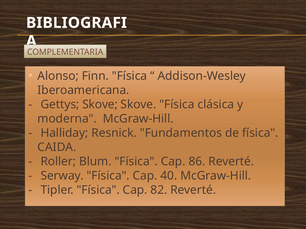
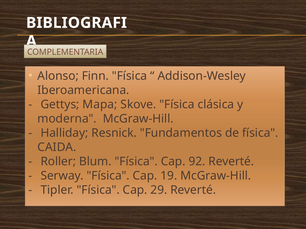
Gettys Skove: Skove -> Mapa (100, 105)
86: 86 -> 92 (197, 162)
40: 40 -> 19 (169, 176)
82: 82 -> 29 (159, 190)
